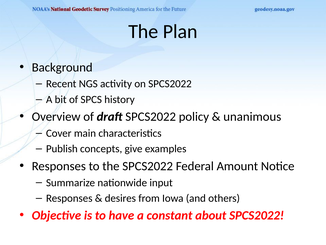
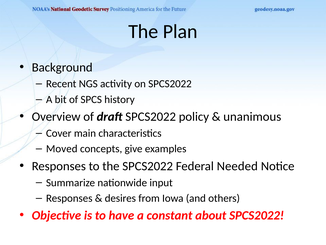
Publish: Publish -> Moved (62, 149)
Amount: Amount -> Needed (237, 166)
